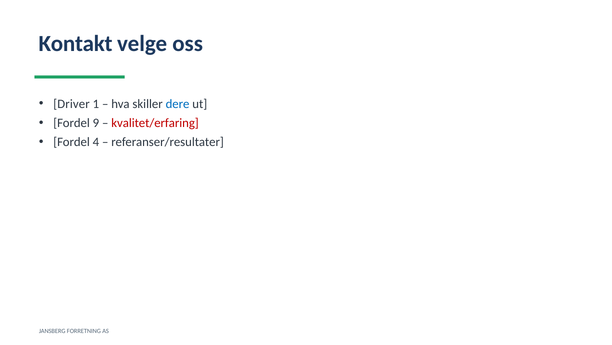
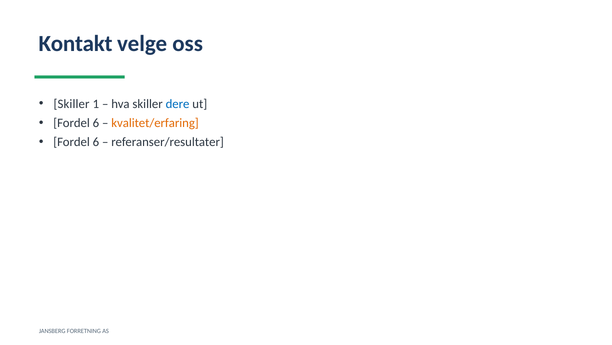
Driver: Driver -> Skiller (72, 104)
9: 9 -> 6 (96, 123)
kvalitet/erfaring colour: red -> orange (155, 123)
4: 4 -> 6 (96, 142)
